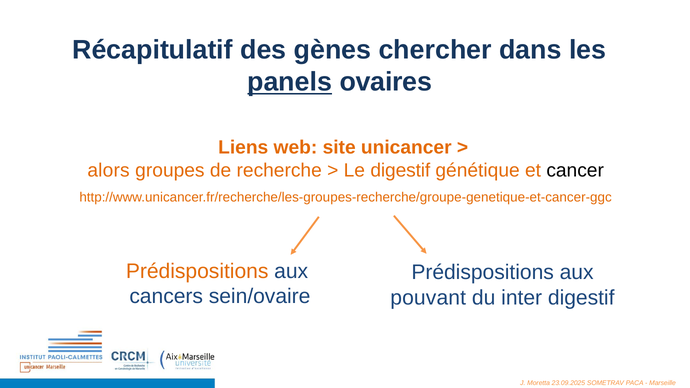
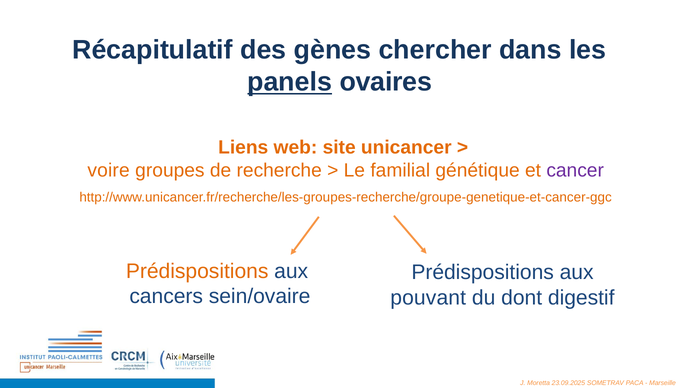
alors: alors -> voire (109, 170)
Le digestif: digestif -> familial (400, 170)
cancer colour: black -> purple (575, 170)
inter: inter -> dont (522, 298)
